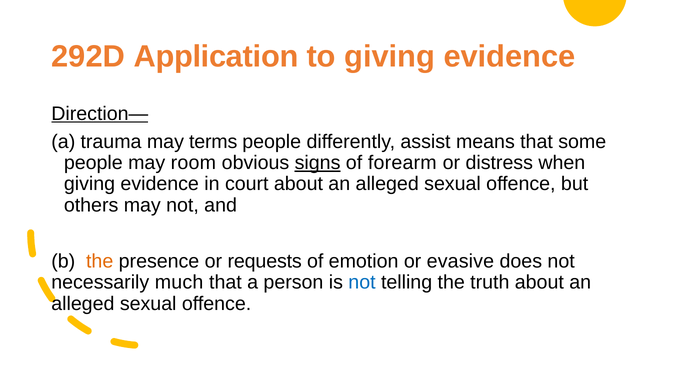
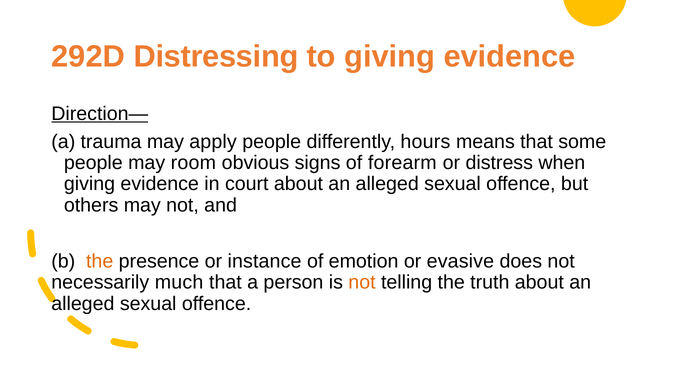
Application: Application -> Distressing (216, 57)
terms: terms -> apply (213, 142)
assist: assist -> hours (425, 142)
signs underline: present -> none (318, 163)
requests: requests -> instance (265, 262)
not colour: blue -> orange (362, 283)
